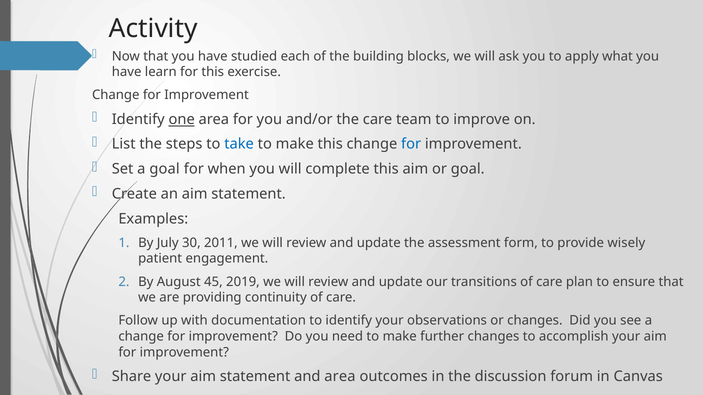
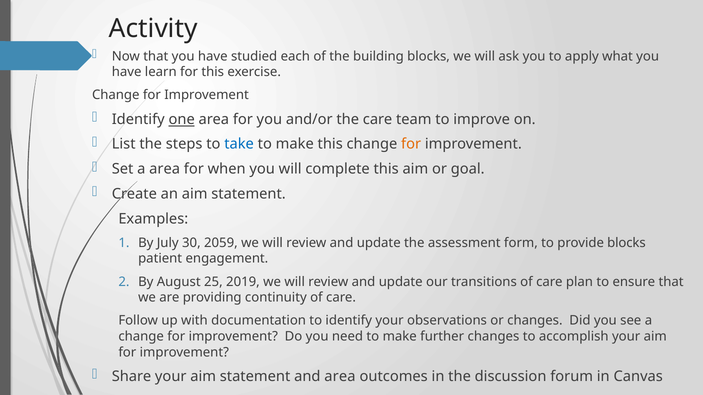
for colour: blue -> orange (411, 144)
a goal: goal -> area (165, 169)
2011: 2011 -> 2059 (221, 243)
provide wisely: wisely -> blocks (626, 243)
45: 45 -> 25 (213, 282)
